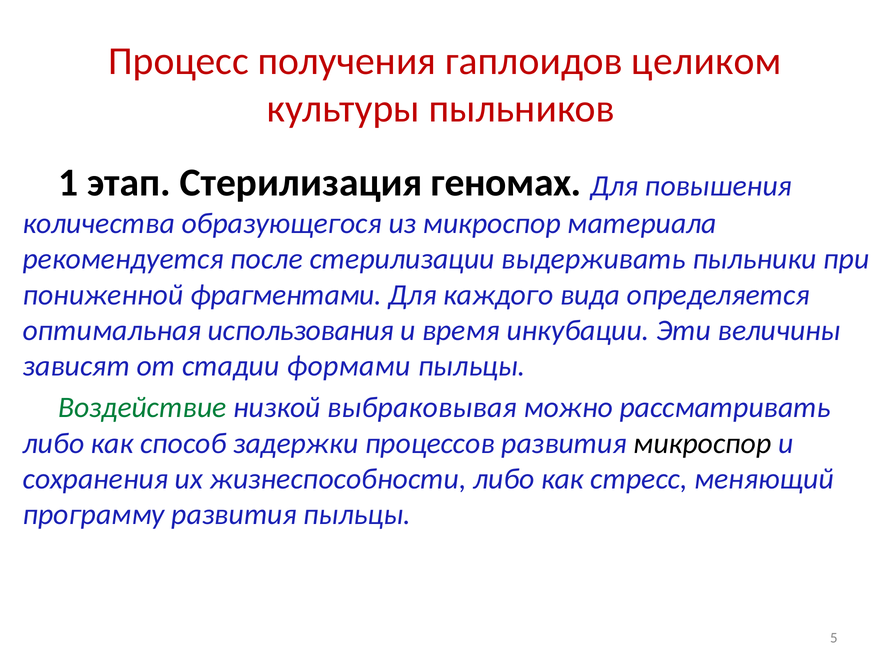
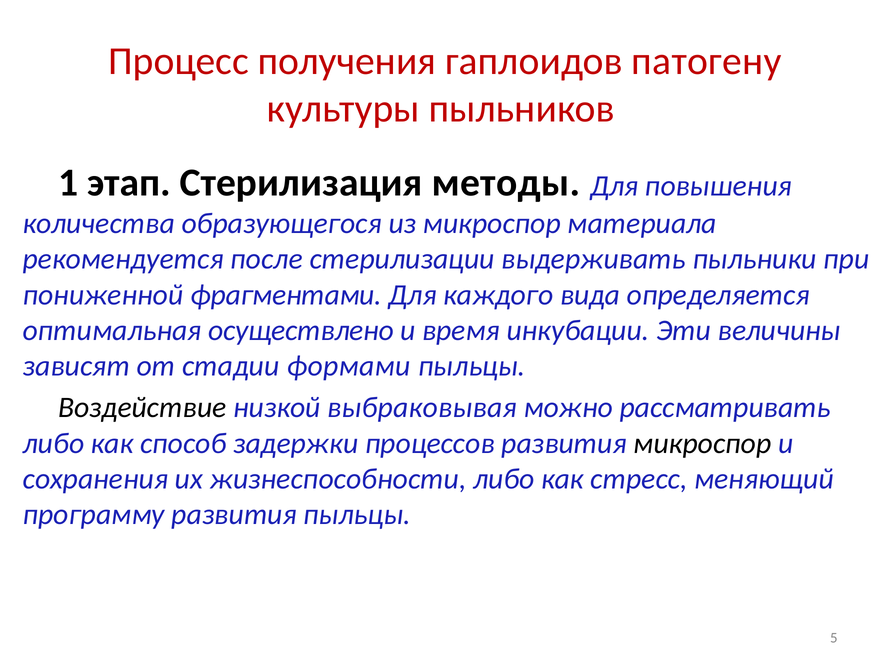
целиком: целиком -> патогену (707, 61)
геномах: геномах -> методы (506, 183)
использования: использования -> осуществлено (301, 331)
Воздействие colour: green -> black (142, 408)
